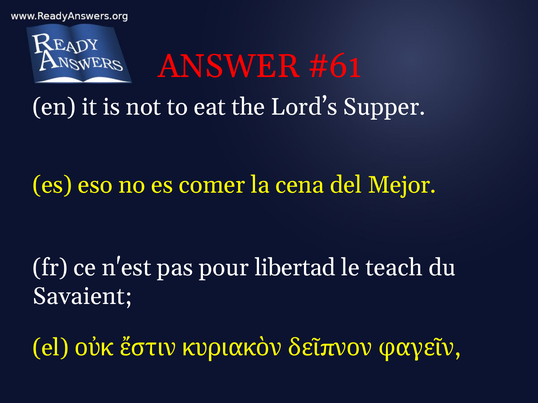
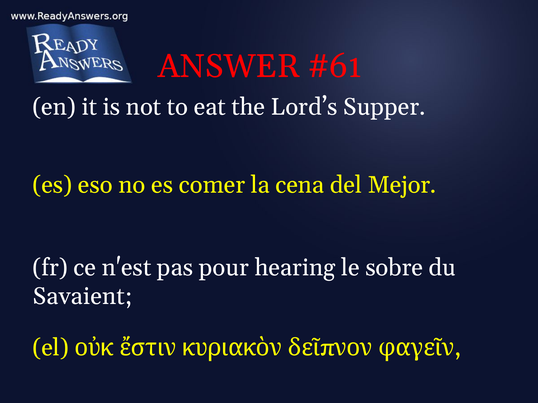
libertad: libertad -> hearing (295, 268)
teach: teach -> sobre (394, 268)
